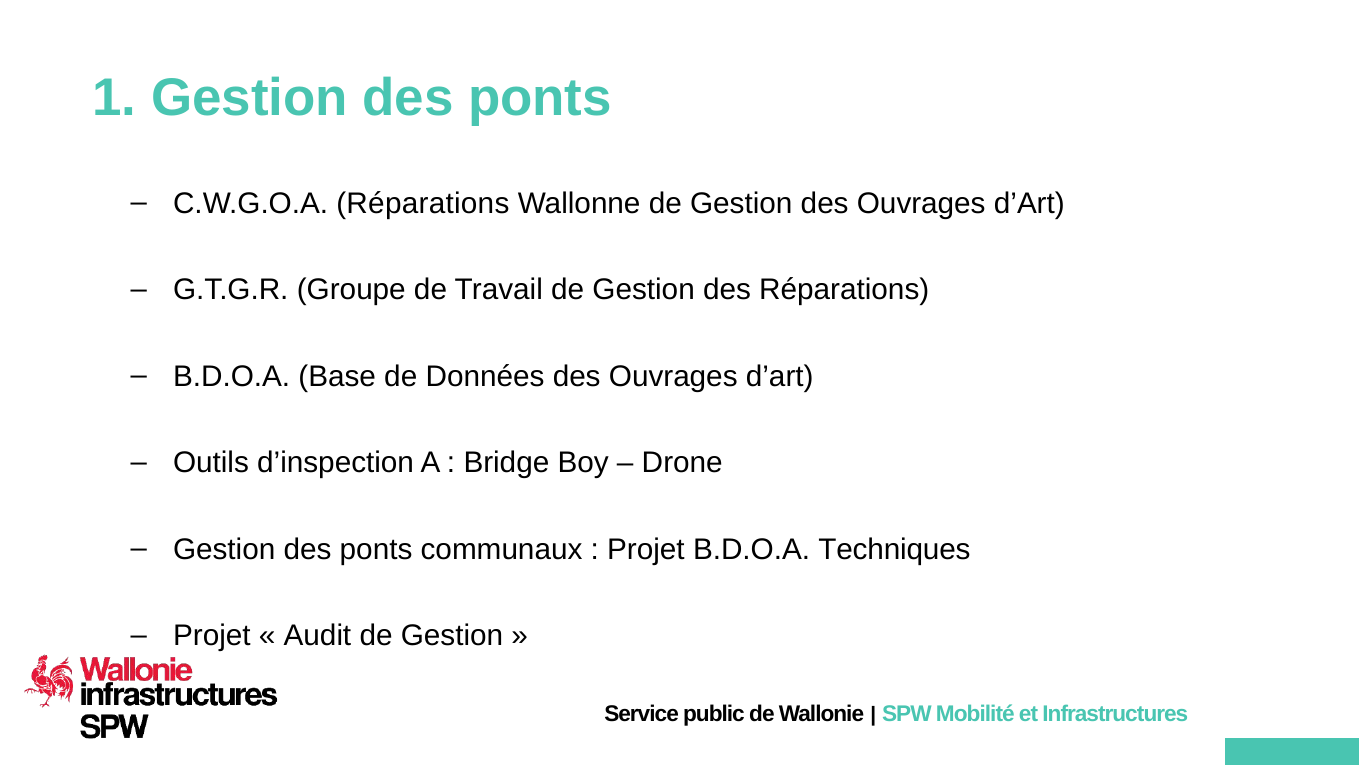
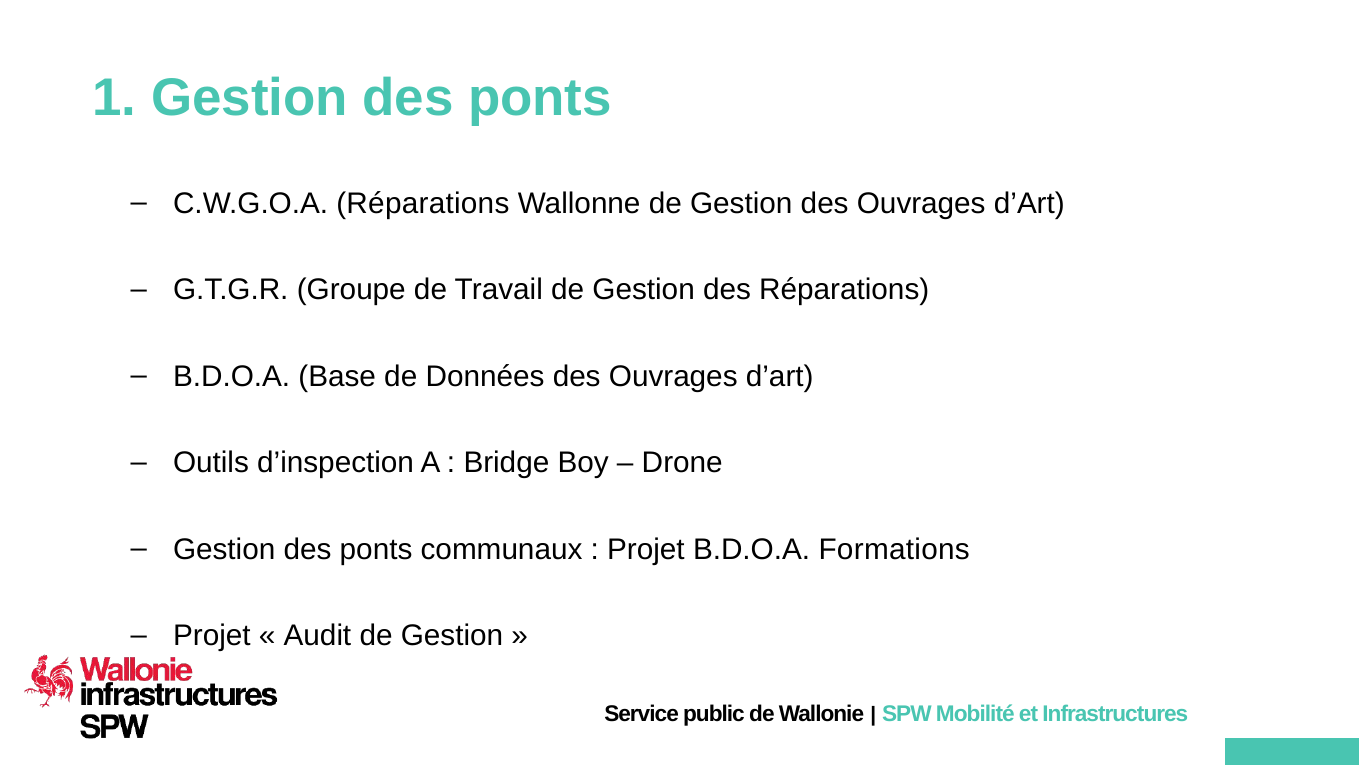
Techniques: Techniques -> Formations (894, 549)
